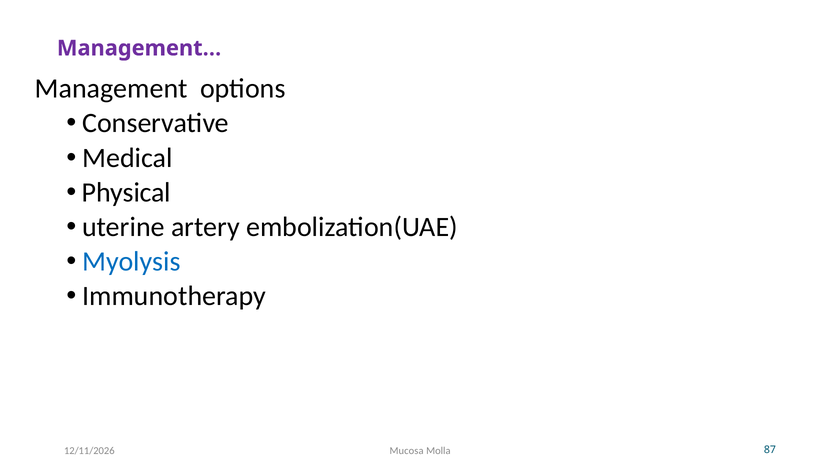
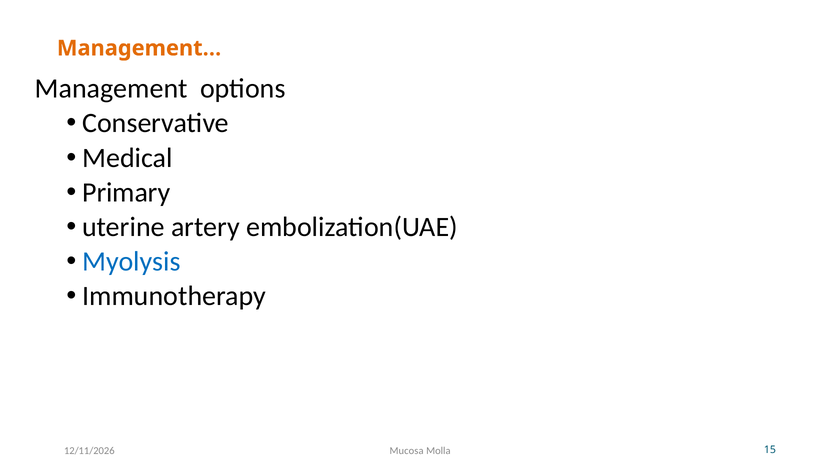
Management… colour: purple -> orange (139, 48)
Physical: Physical -> Primary (126, 193)
87: 87 -> 15 (770, 450)
